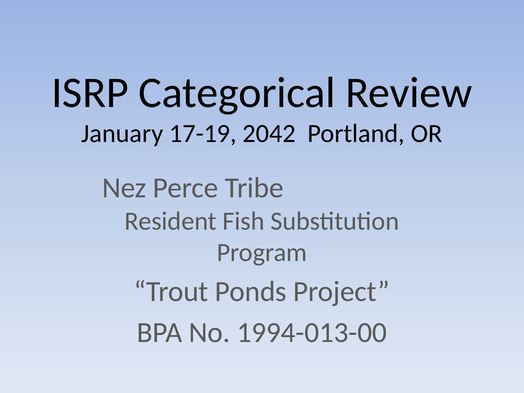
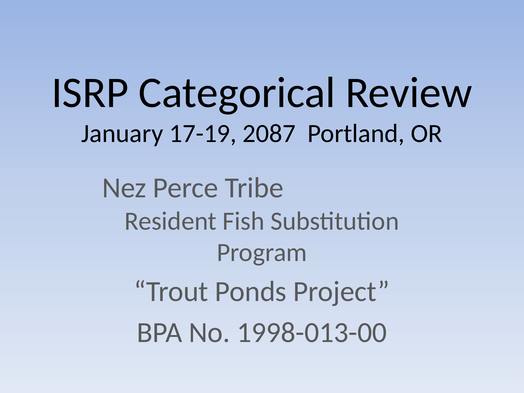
2042: 2042 -> 2087 (269, 133)
1994-013-00: 1994-013-00 -> 1998-013-00 (312, 332)
